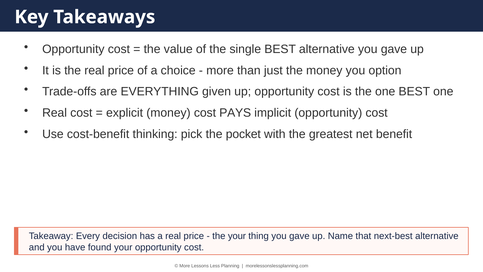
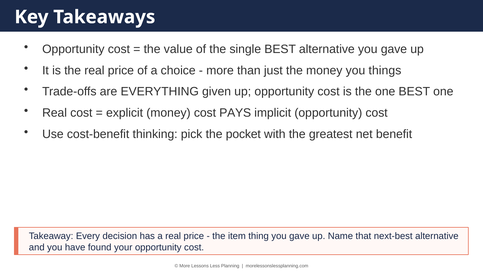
option: option -> things (385, 70)
the your: your -> item (237, 236)
